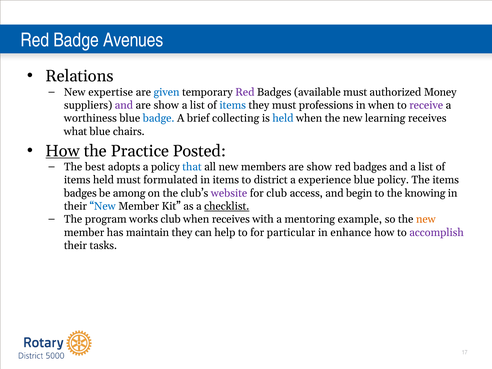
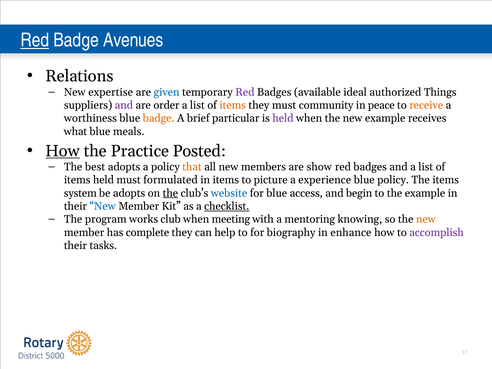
Red underline: none -> present (35, 40)
available must: must -> ideal (355, 92)
Money: Money -> Things (440, 92)
show: show -> order (166, 105)
items colour: blue -> orange (233, 105)
professions: professions -> community (326, 105)
in when: when -> peace (381, 105)
receive colour: purple -> orange (426, 105)
badge colour: blue -> orange (159, 118)
collecting: collecting -> particular (236, 118)
held colour: blue -> purple (283, 118)
new learning: learning -> example (385, 118)
chairs: chairs -> meals (129, 131)
that colour: blue -> orange (192, 167)
district: district -> picture (271, 180)
badges: badges -> system (80, 193)
be among: among -> adopts (129, 193)
the underline: none -> present (170, 193)
website colour: purple -> blue (229, 193)
for club: club -> blue (277, 193)
the knowing: knowing -> example (425, 193)
when receives: receives -> meeting (231, 219)
example: example -> knowing (360, 219)
maintain: maintain -> complete (148, 232)
particular: particular -> biography (291, 232)
